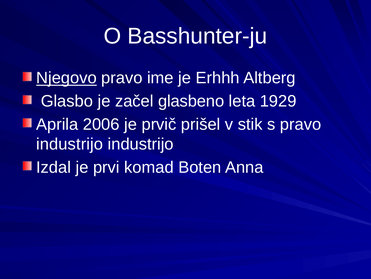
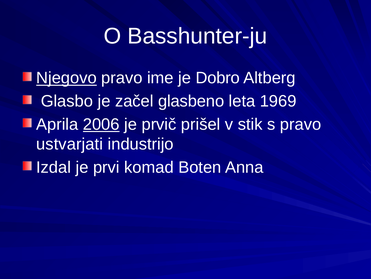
Erhhh: Erhhh -> Dobro (218, 78)
1929: 1929 -> 1969 (278, 101)
2006 underline: none -> present (101, 124)
industrijo: industrijo -> ustvarjati (70, 144)
